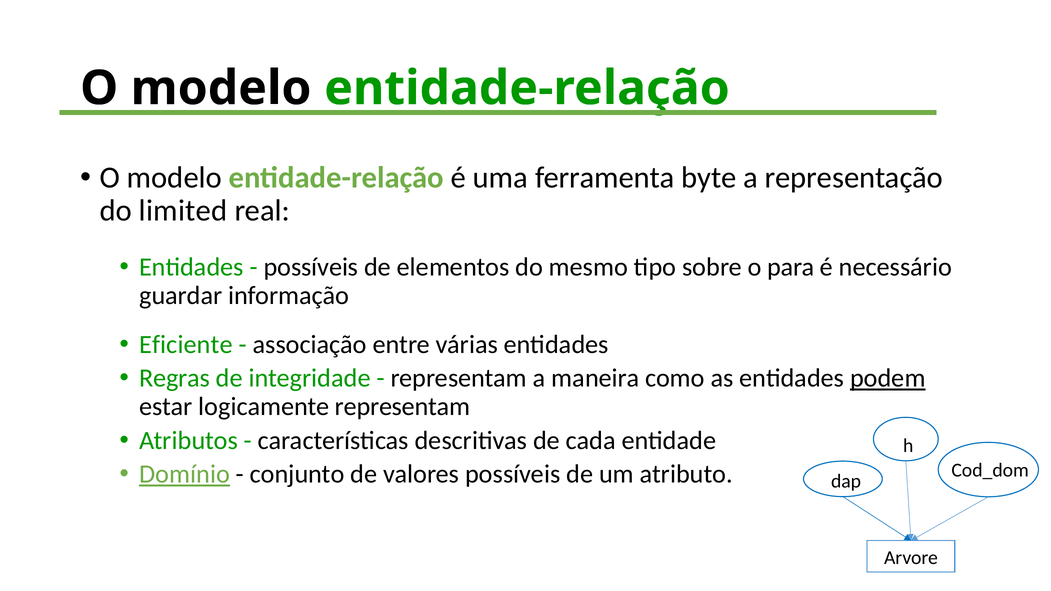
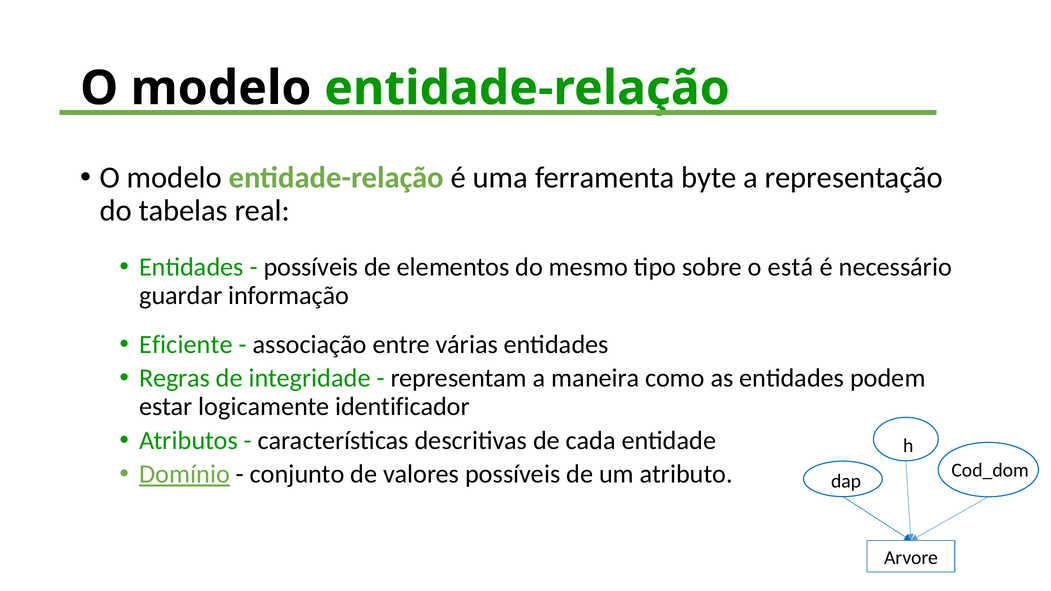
limited: limited -> tabelas (183, 211)
para: para -> está (791, 267)
podem underline: present -> none (888, 378)
logicamente representam: representam -> identificador (402, 407)
